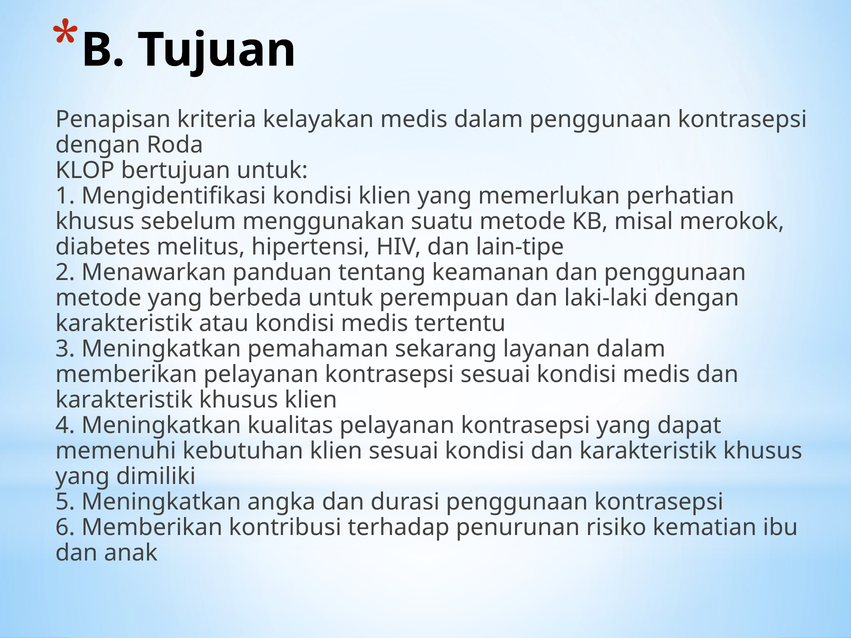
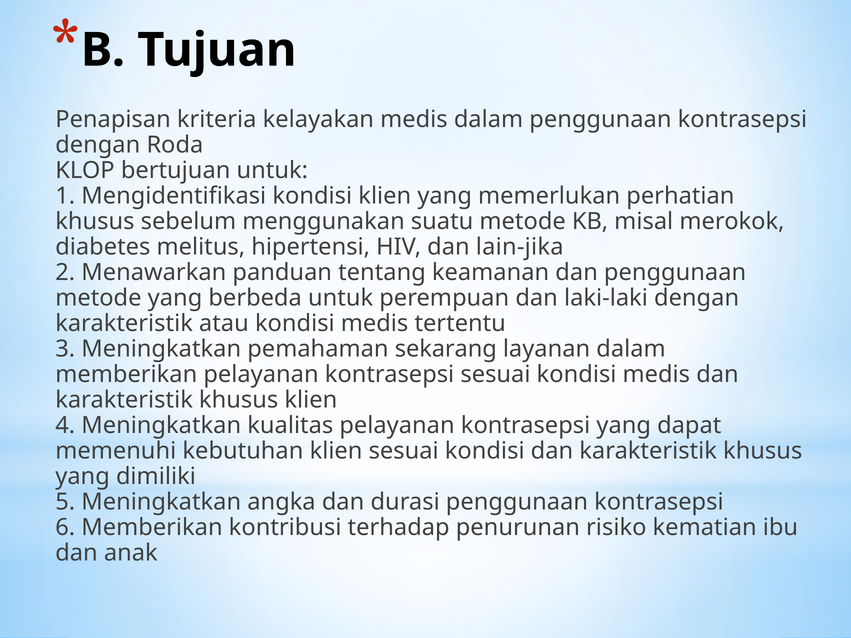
lain-tipe: lain-tipe -> lain-jika (520, 247)
